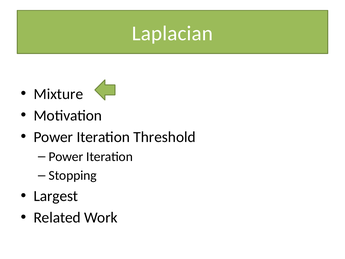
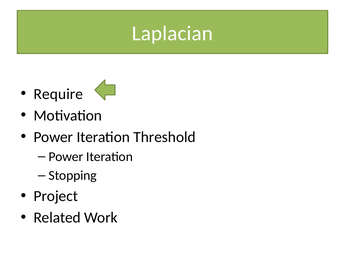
Mixture: Mixture -> Require (58, 94)
Largest: Largest -> Project (56, 196)
